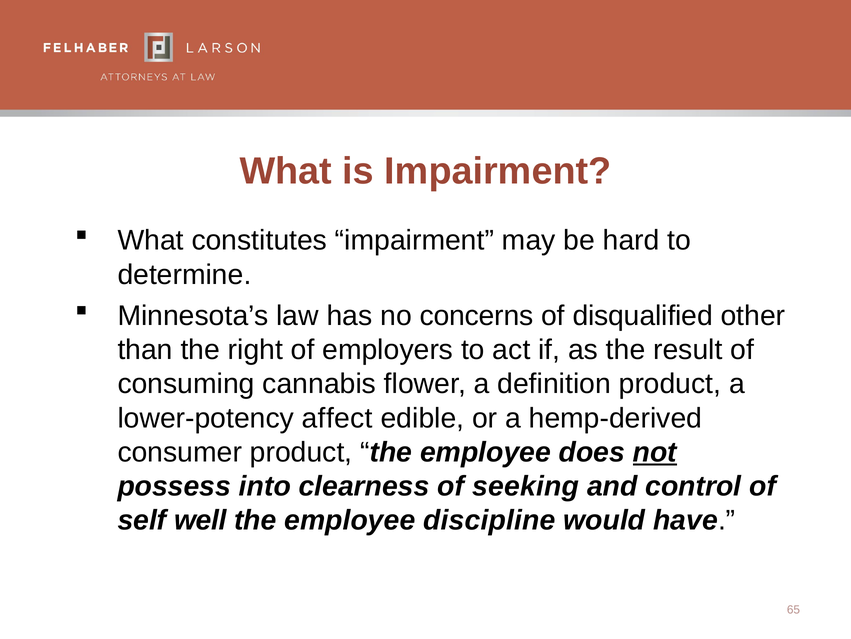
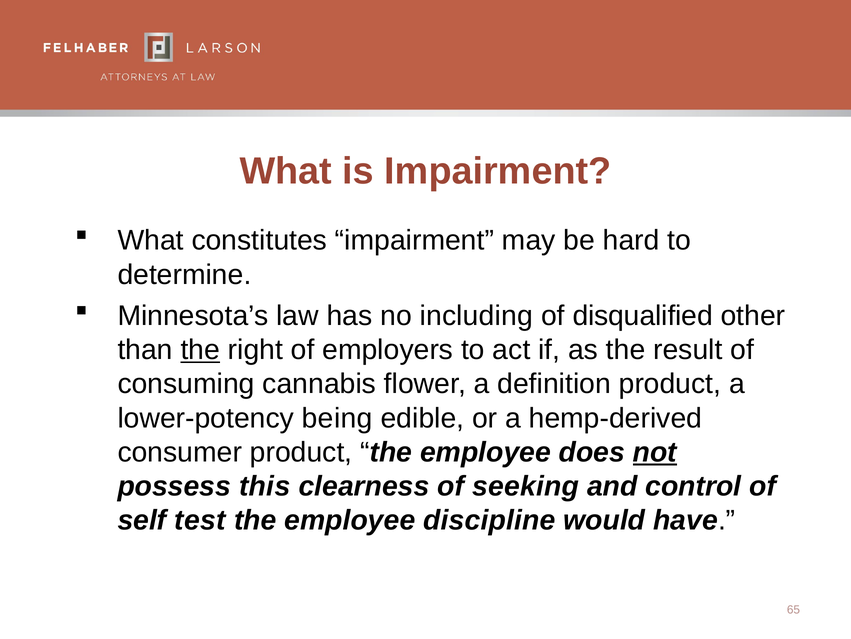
concerns: concerns -> including (476, 316)
the underline: none -> present (200, 350)
affect: affect -> being (337, 418)
into: into -> this (265, 486)
well: well -> test (200, 520)
